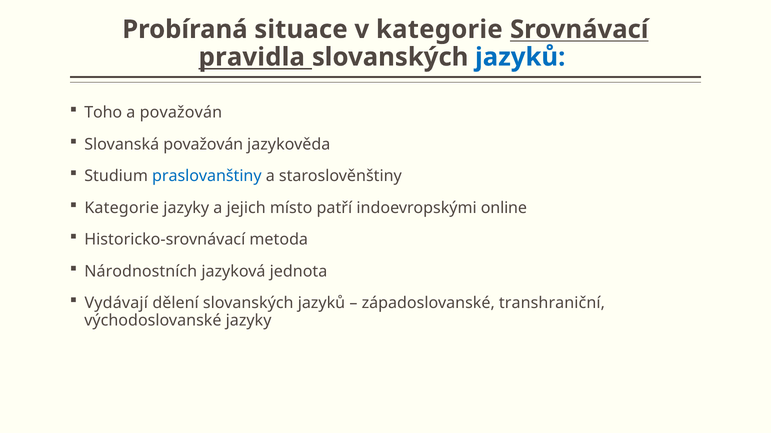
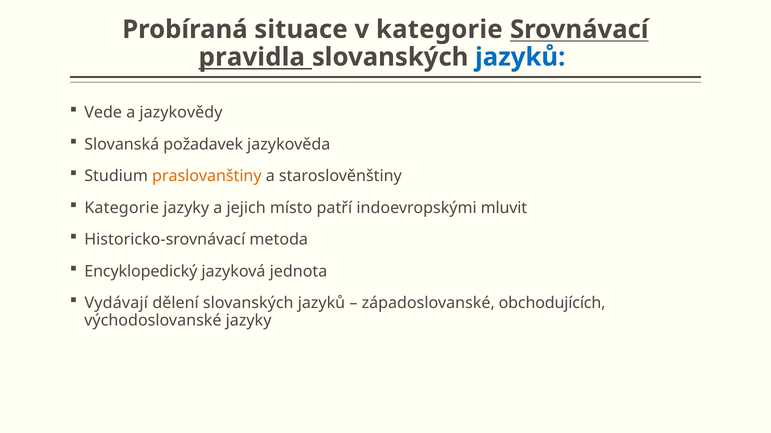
Toho: Toho -> Vede (103, 113)
a považován: považován -> jazykovědy (181, 113)
Slovanská považován: považován -> požadavek (203, 144)
praslovanštiny colour: blue -> orange (207, 176)
online: online -> mluvit (504, 208)
Národnostních: Národnostních -> Encyklopedický (141, 272)
transhraniční: transhraniční -> obchodujících (552, 303)
